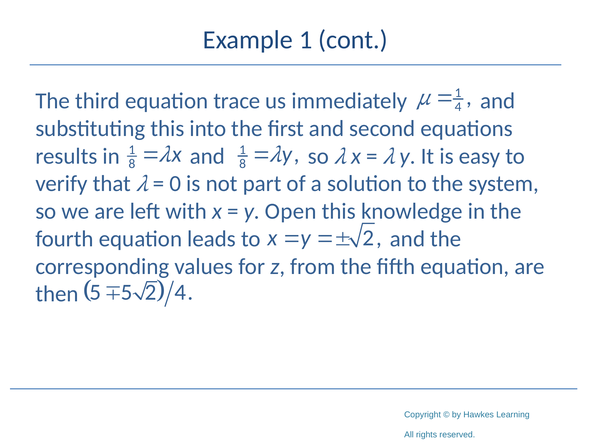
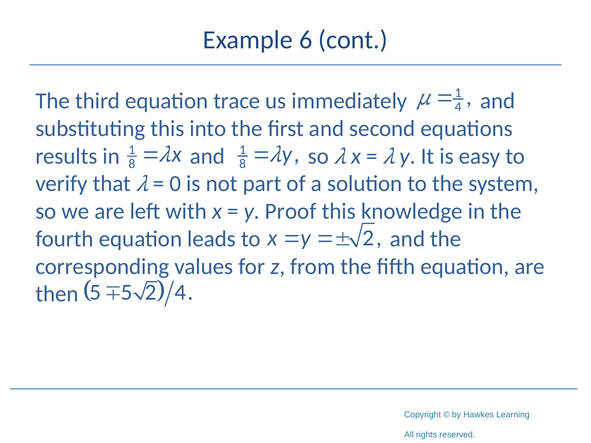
Example 1: 1 -> 6 (306, 40)
Open: Open -> Proof (291, 211)
